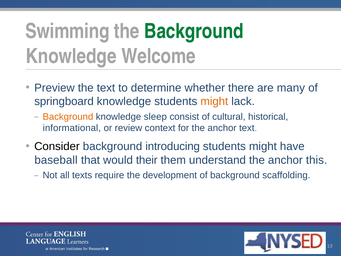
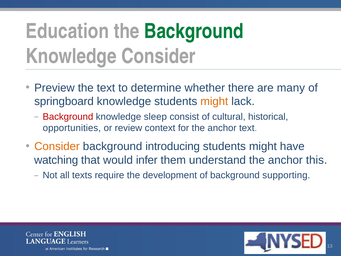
Swimming: Swimming -> Education (67, 31)
Knowledge Welcome: Welcome -> Consider (158, 56)
Background colour: orange -> red (68, 117)
informational: informational -> opportunities (72, 128)
Consider colour: black -> orange (57, 146)
baseball: baseball -> watching (56, 160)
their: their -> infer (147, 160)
scaffolding: scaffolding -> supporting (286, 175)
